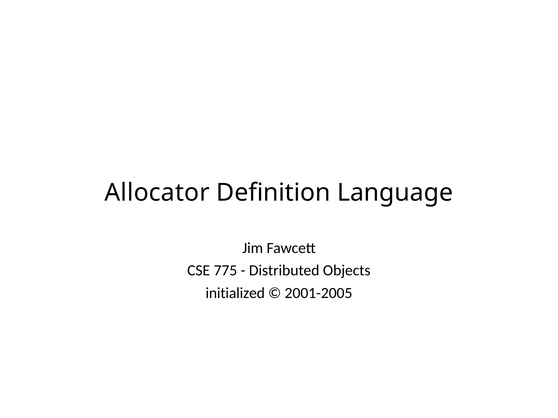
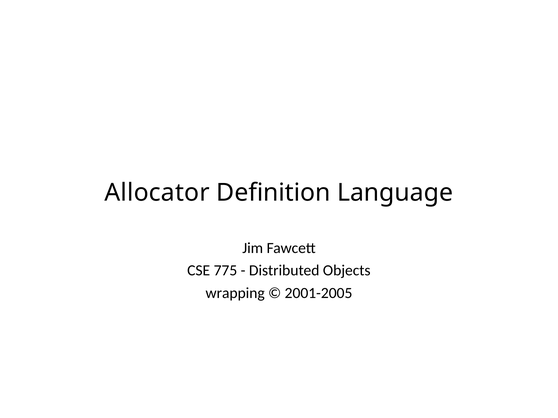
initialized: initialized -> wrapping (235, 293)
